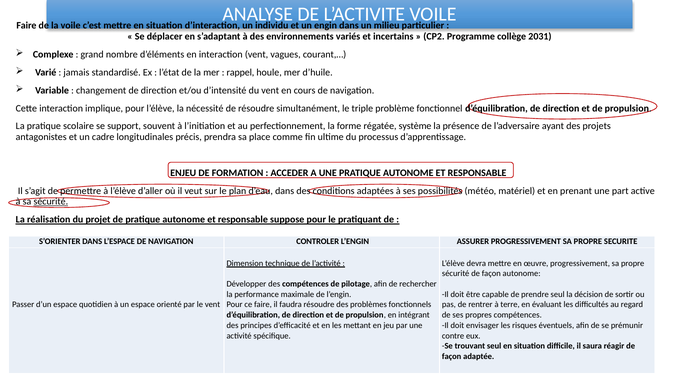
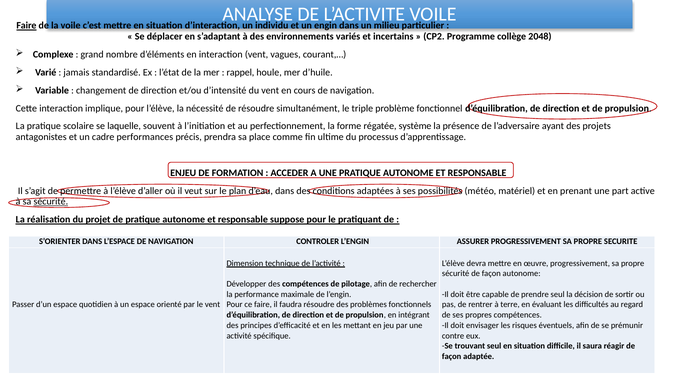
Faire underline: none -> present (26, 26)
2031: 2031 -> 2048 (540, 37)
support: support -> laquelle (124, 126)
longitudinales: longitudinales -> performances (145, 137)
